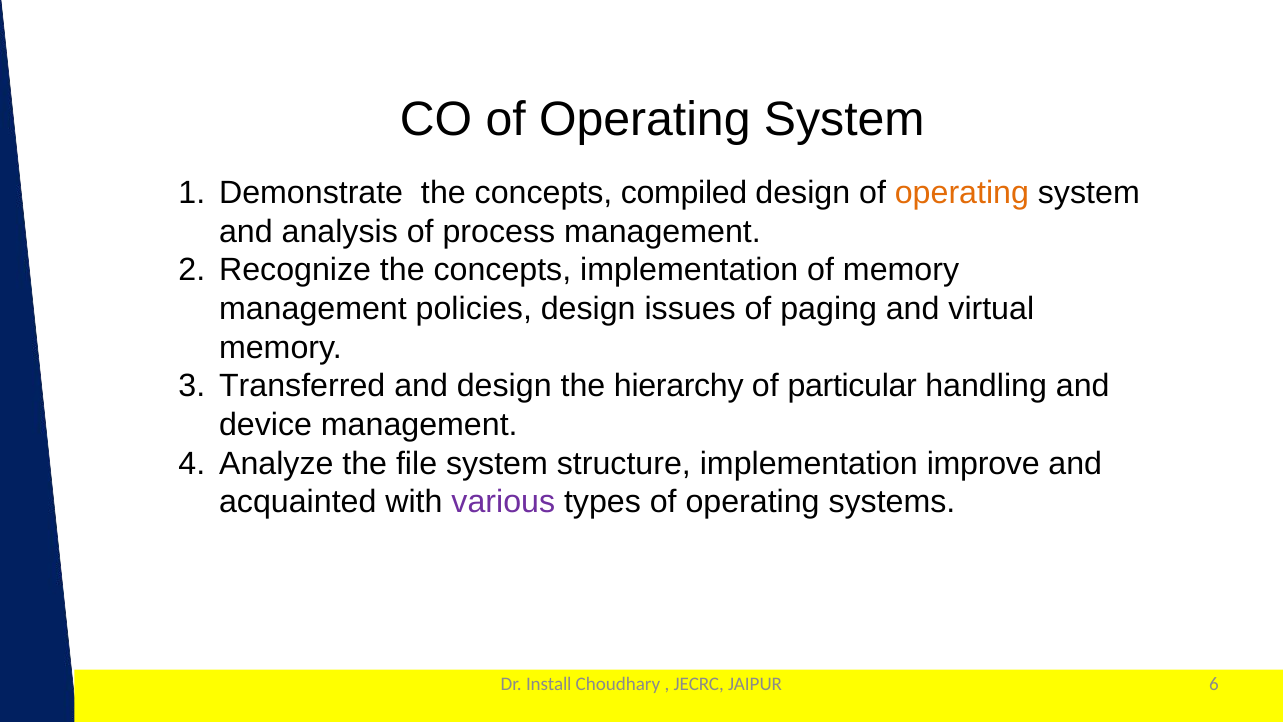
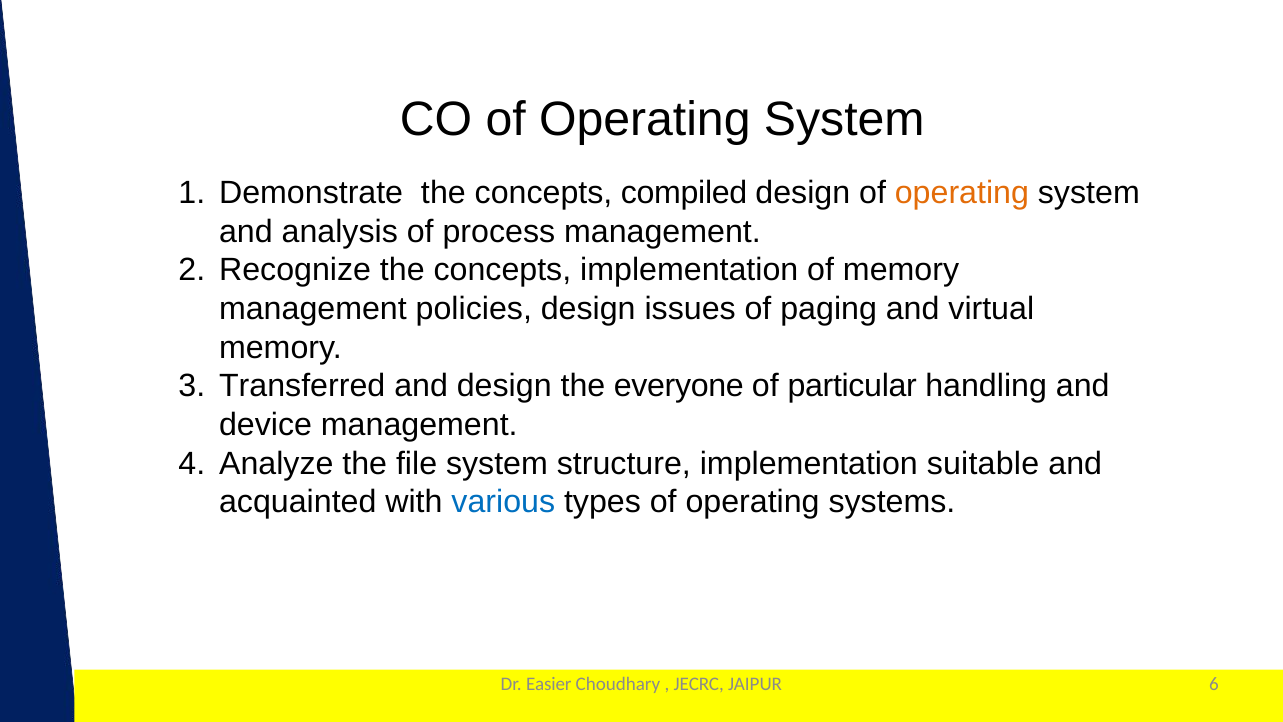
hierarchy: hierarchy -> everyone (679, 386)
improve: improve -> suitable (983, 463)
various colour: purple -> blue (503, 502)
Install: Install -> Easier (549, 684)
